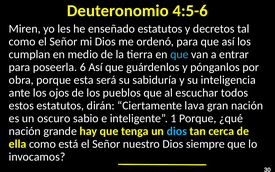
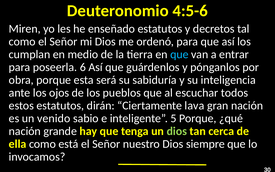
oscuro: oscuro -> venido (54, 118)
1: 1 -> 5 (174, 118)
dios colour: light blue -> light green (177, 131)
